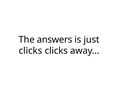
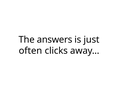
clicks: clicks -> often (30, 50)
